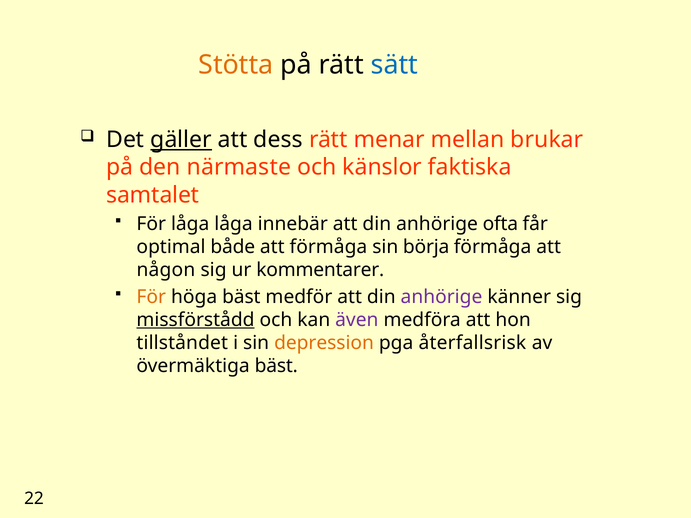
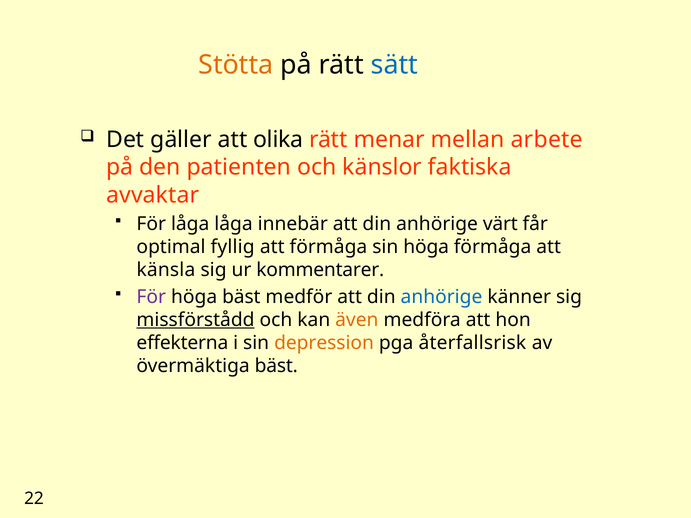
gäller underline: present -> none (181, 140)
dess: dess -> olika (278, 140)
brukar: brukar -> arbete (547, 140)
närmaste: närmaste -> patienten (239, 167)
samtalet: samtalet -> avvaktar (153, 195)
ofta: ofta -> värt (500, 224)
både: både -> fyllig (233, 247)
sin börja: börja -> höga (426, 247)
någon: någon -> känsla (166, 270)
För colour: orange -> purple (151, 297)
anhörige colour: purple -> blue (441, 297)
även colour: purple -> orange (357, 320)
tillståndet: tillståndet -> effekterna (182, 343)
